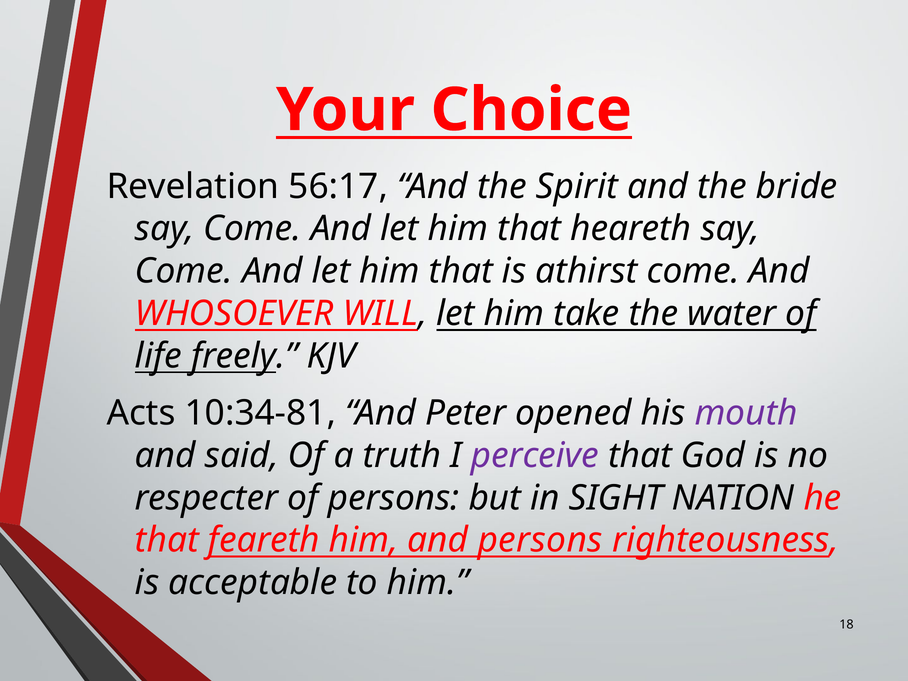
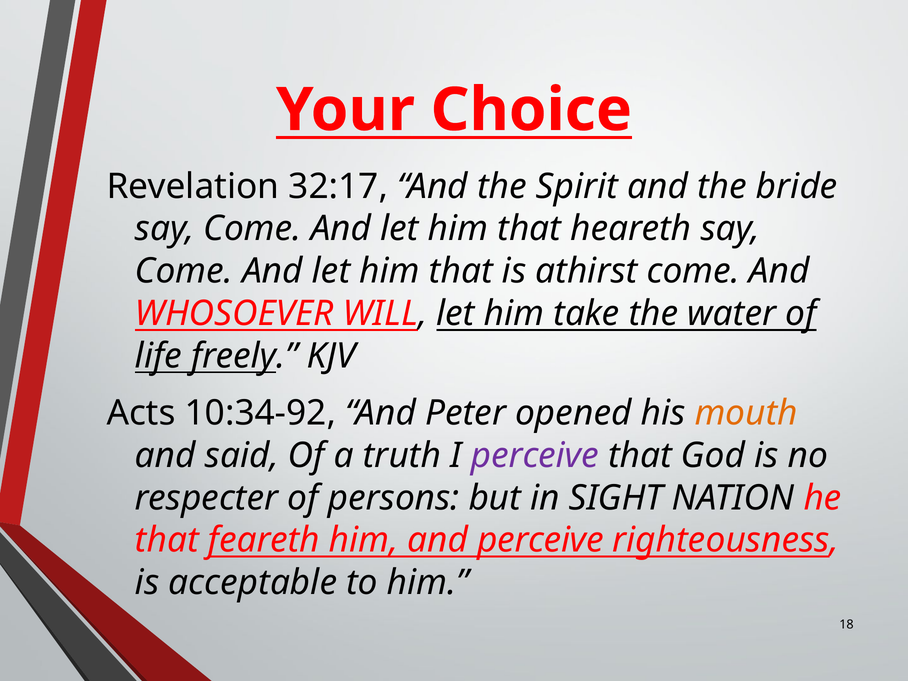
56:17: 56:17 -> 32:17 (338, 186)
10:34-81: 10:34-81 -> 10:34-92 (260, 413)
mouth colour: purple -> orange (746, 413)
and persons: persons -> perceive (541, 540)
